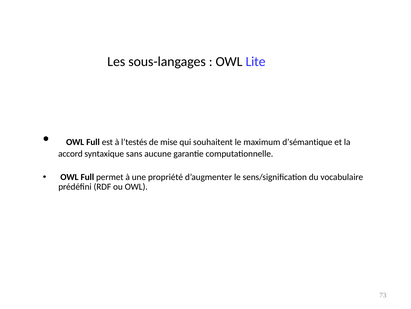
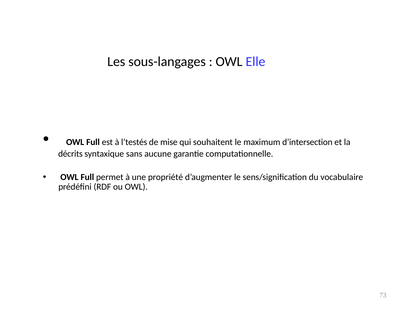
Lite: Lite -> Elle (255, 61)
d’sémantique: d’sémantique -> d’intersection (307, 142)
accord: accord -> décrits (70, 153)
